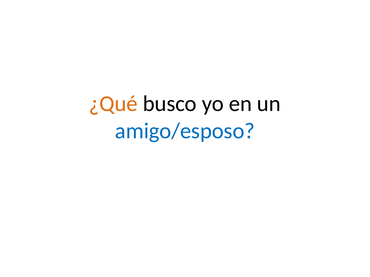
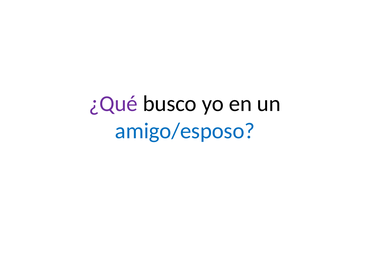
¿Qué colour: orange -> purple (113, 104)
